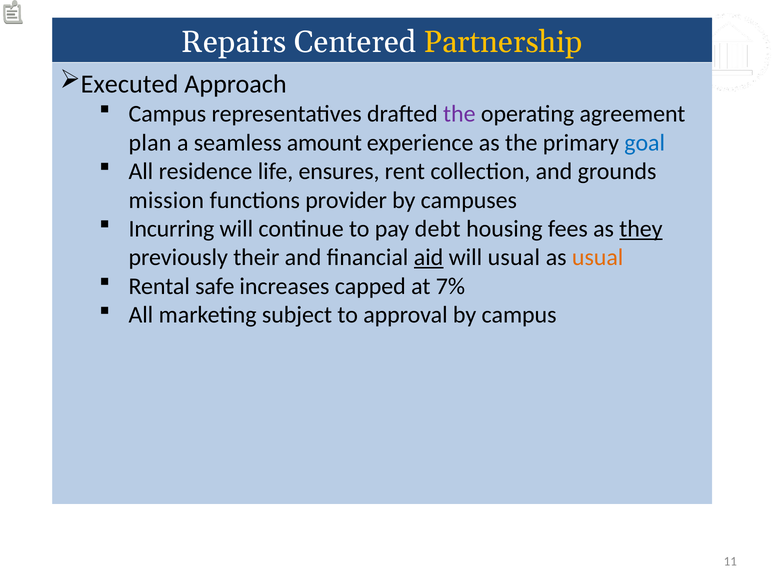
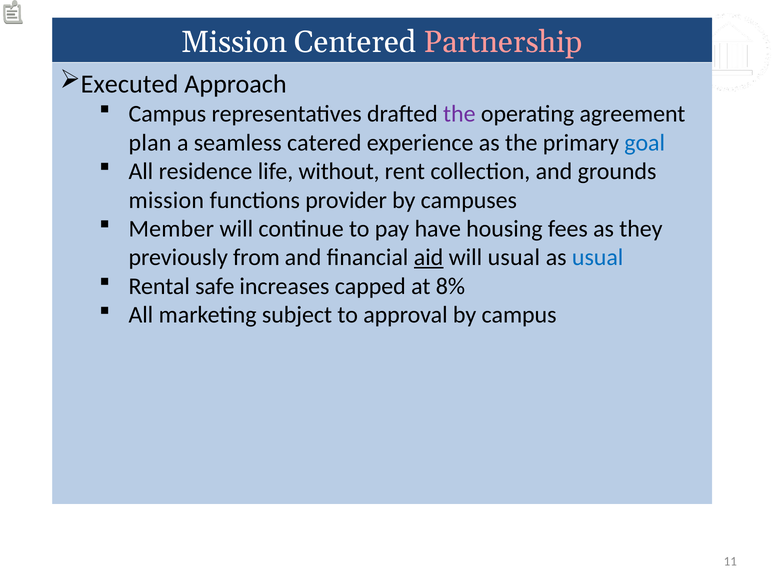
Repairs: Repairs -> Mission (234, 42)
Partnership colour: yellow -> pink (503, 42)
amount: amount -> catered (324, 143)
ensures: ensures -> without (339, 171)
Incurring: Incurring -> Member (171, 229)
debt: debt -> have (438, 229)
they underline: present -> none (641, 229)
their: their -> from (256, 258)
usual colour: orange -> blue (598, 258)
7%: 7% -> 8% (450, 286)
